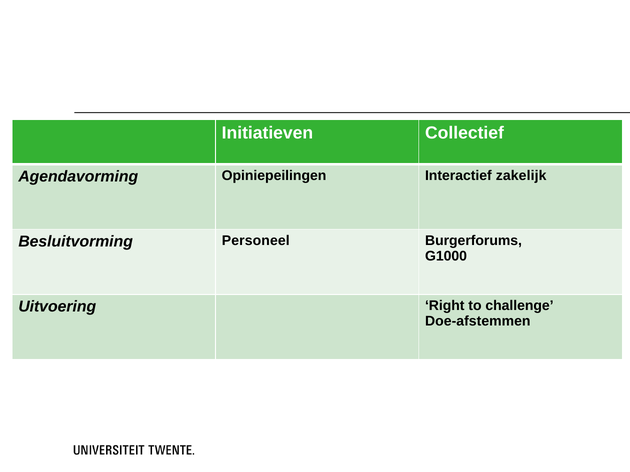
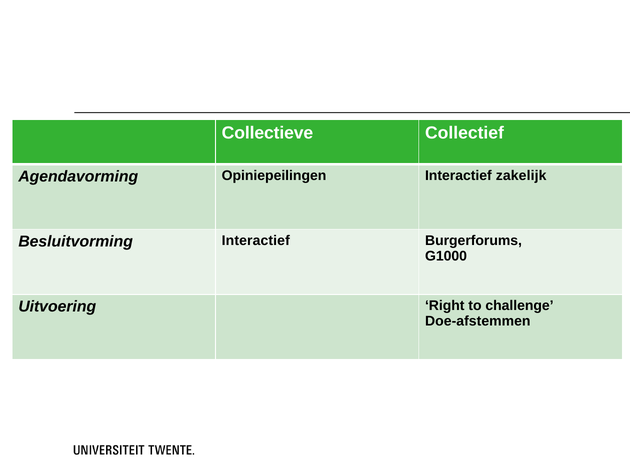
Initiatieven: Initiatieven -> Collectieve (267, 133)
Besluitvorming Personeel: Personeel -> Interactief (256, 241)
